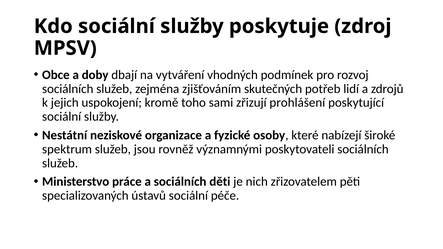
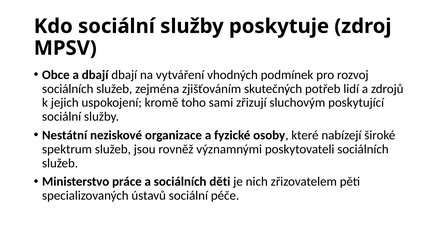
a doby: doby -> dbají (95, 75)
prohlášení: prohlášení -> sluchovým (297, 103)
